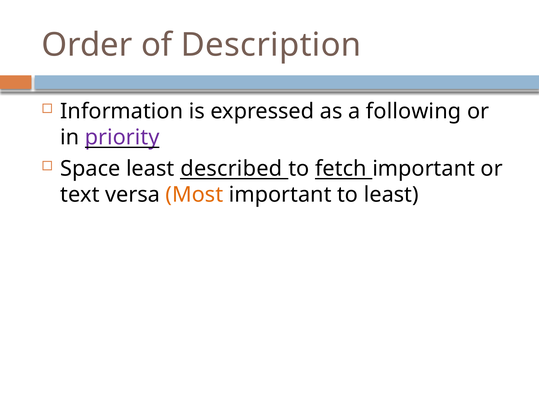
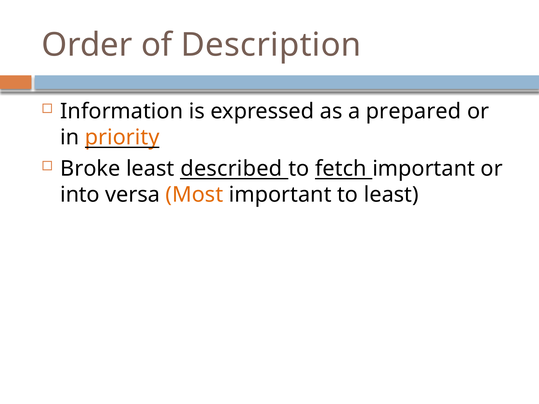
following: following -> prepared (414, 112)
priority colour: purple -> orange (122, 138)
Space: Space -> Broke (90, 169)
text: text -> into (80, 195)
